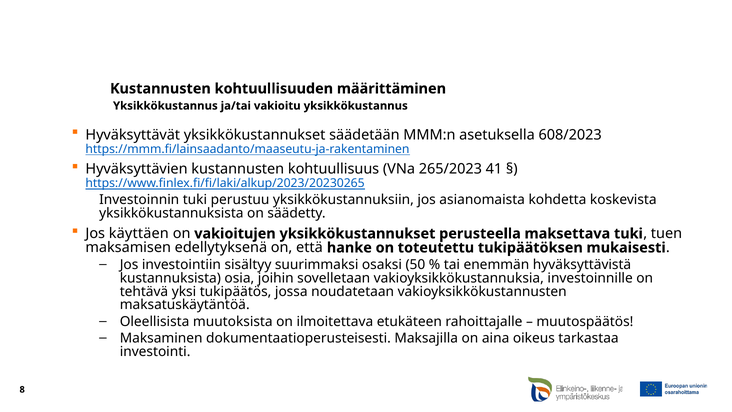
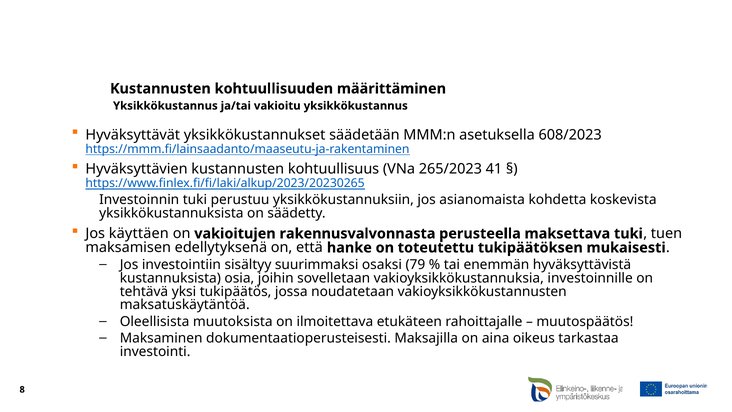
vakioitujen yksikkökustannukset: yksikkökustannukset -> rakennusvalvonnasta (357, 233)
50: 50 -> 79 (415, 265)
